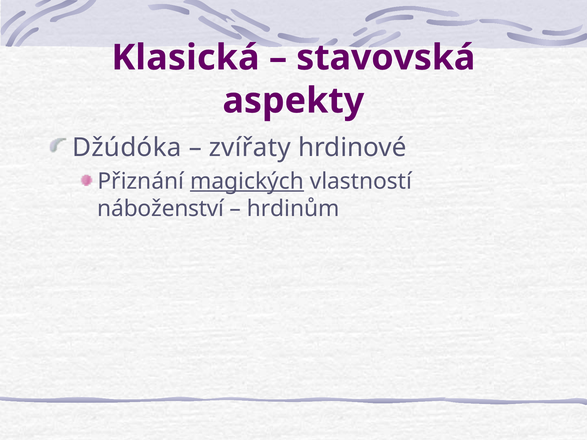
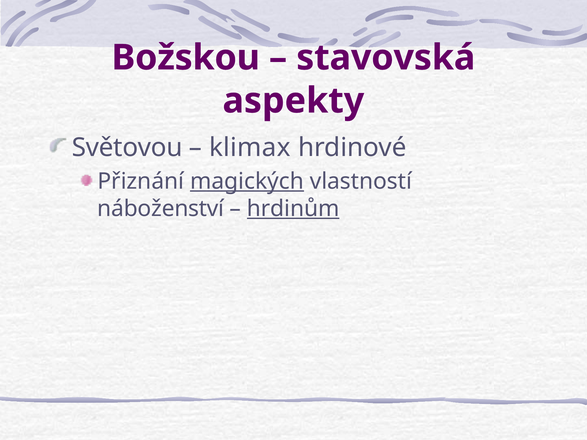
Klasická: Klasická -> Božskou (186, 58)
Džúdóka: Džúdóka -> Světovou (127, 148)
zvířaty: zvířaty -> klimax (250, 148)
hrdinům underline: none -> present (293, 209)
